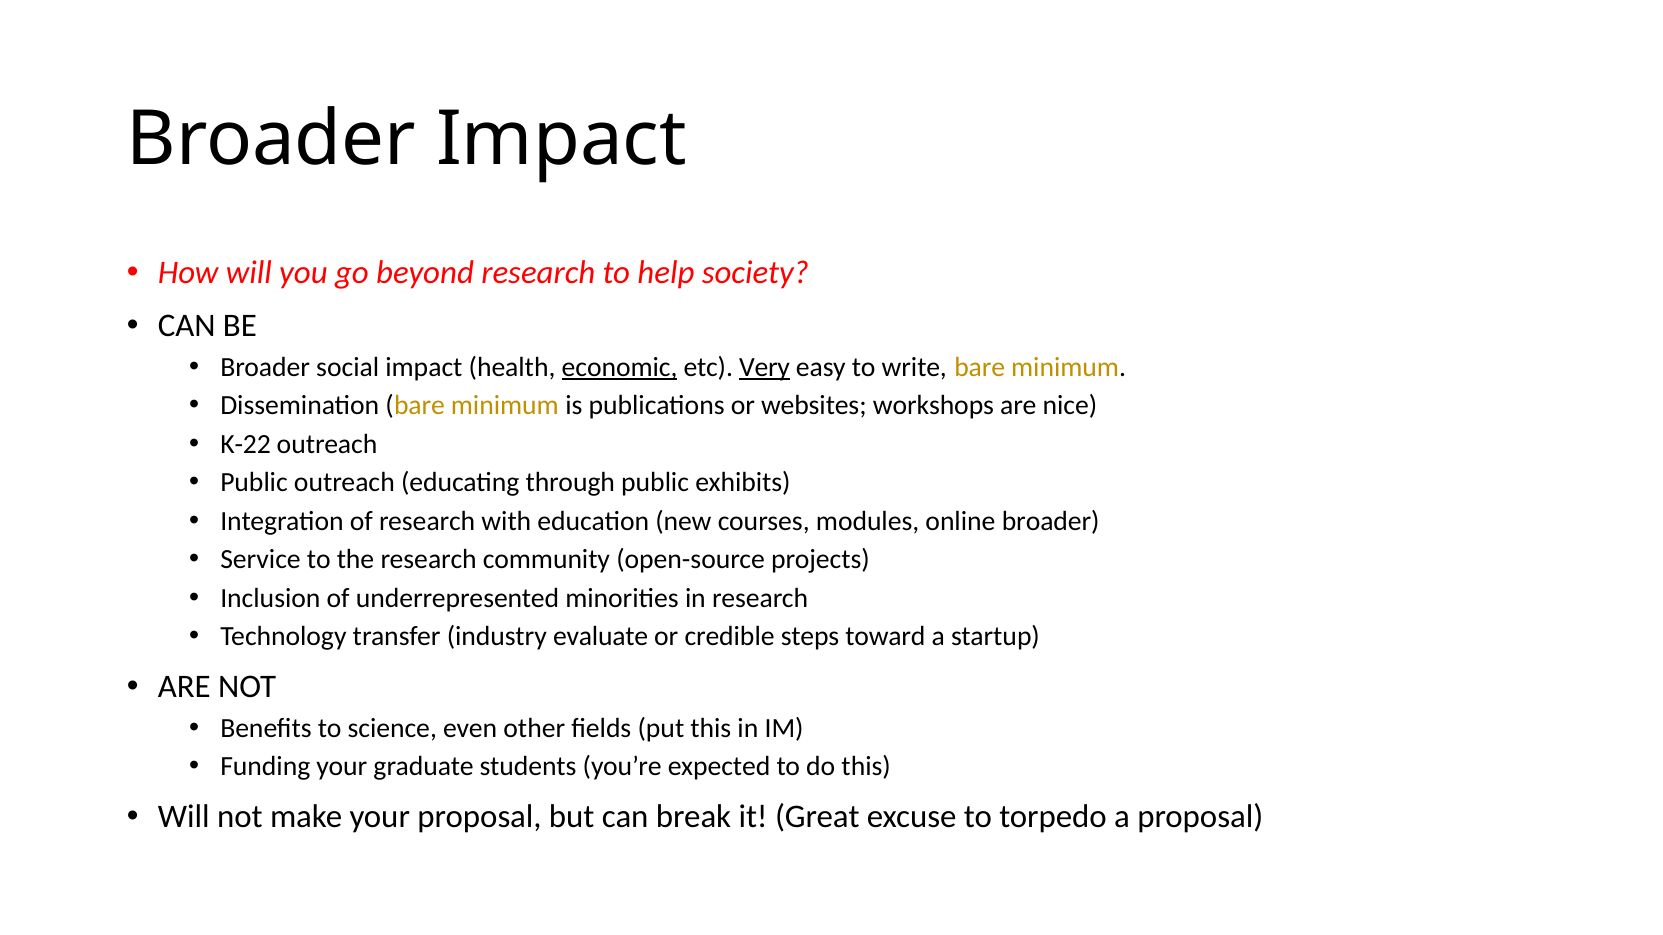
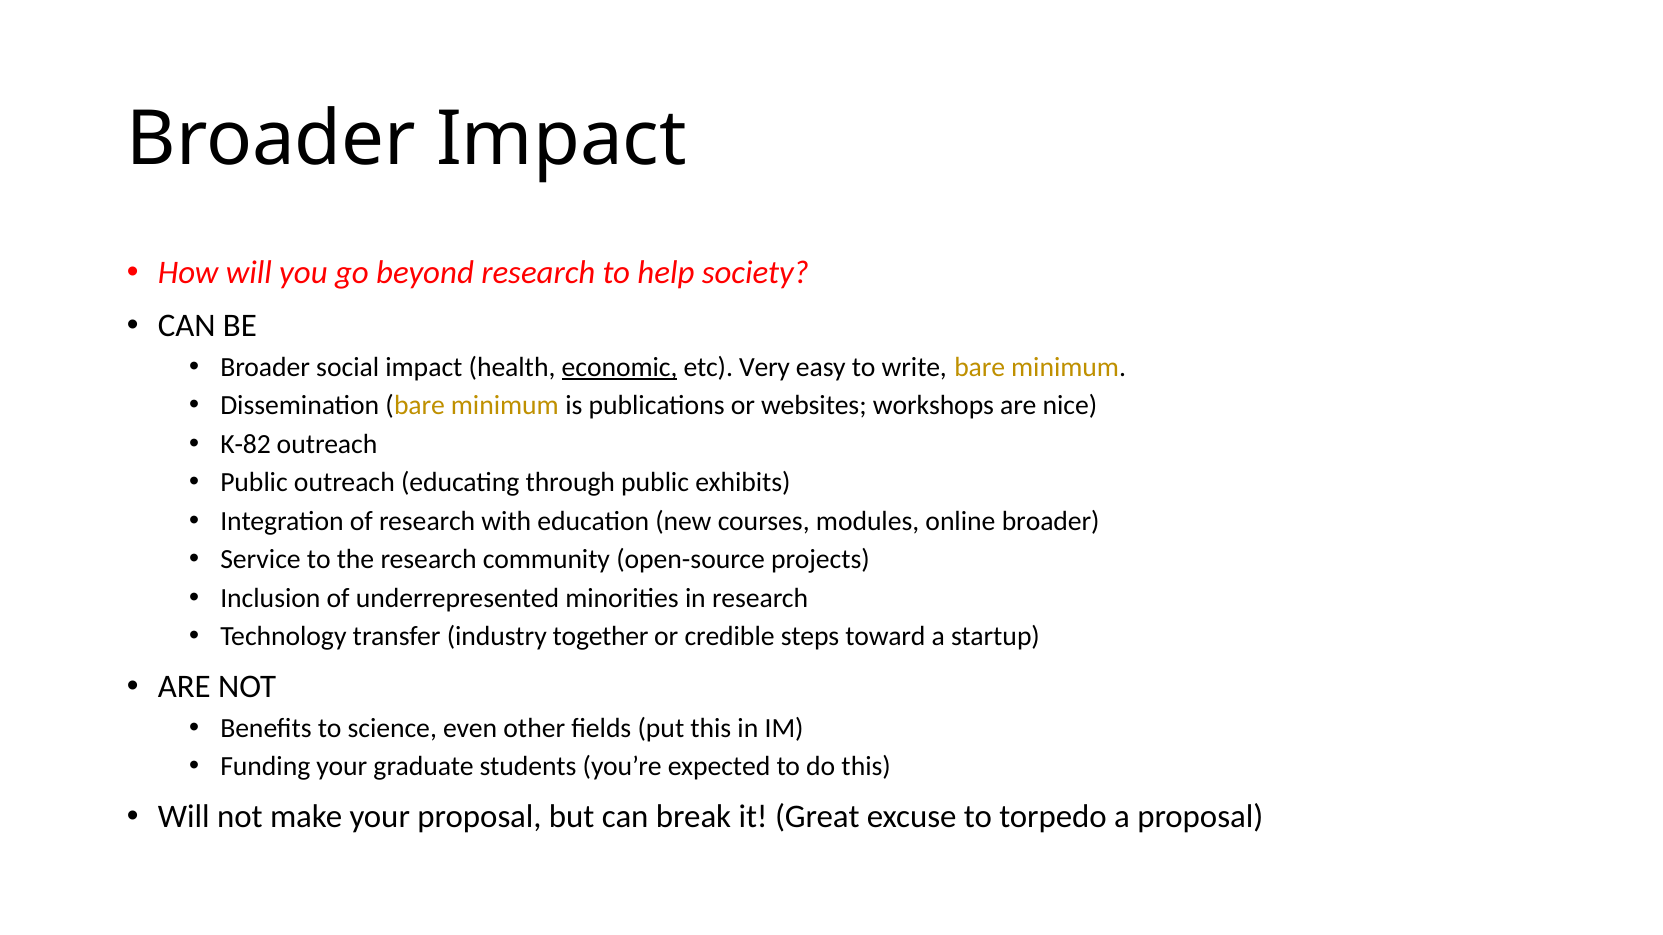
Very underline: present -> none (765, 367)
K-22: K-22 -> K-82 (246, 444)
evaluate: evaluate -> together (601, 637)
